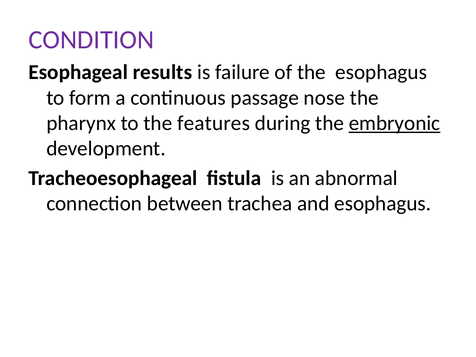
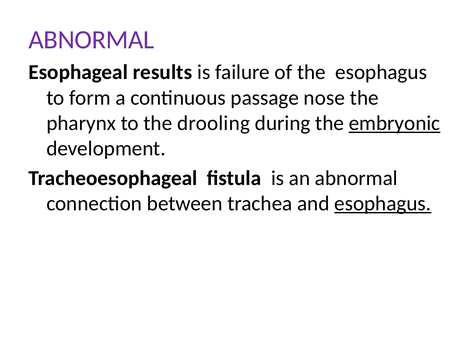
CONDITION: CONDITION -> ABNORMAL (91, 40)
features: features -> drooling (214, 123)
esophagus underline: none -> present (383, 204)
